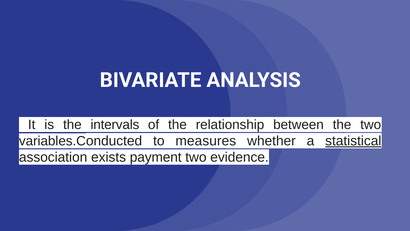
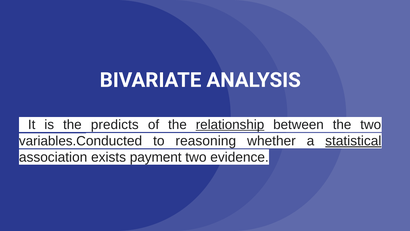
intervals: intervals -> predicts (115, 124)
relationship underline: none -> present (230, 124)
measures: measures -> reasoning (206, 141)
